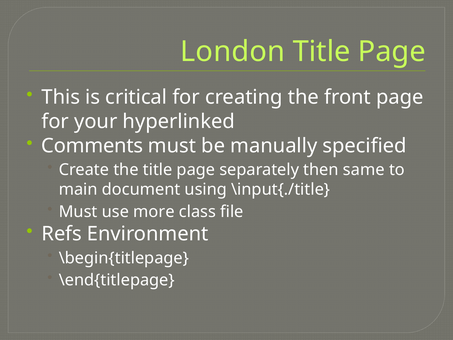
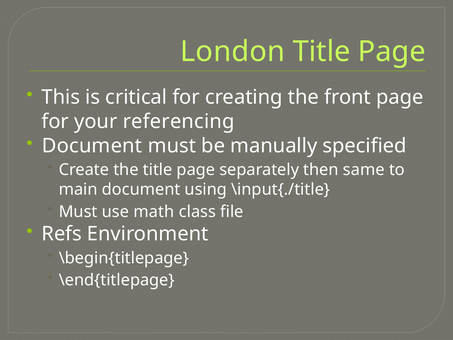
hyperlinked: hyperlinked -> referencing (179, 121)
Comments: Comments -> Document (92, 146)
more: more -> math (154, 212)
